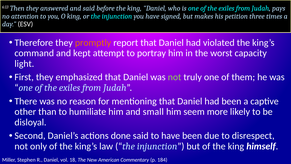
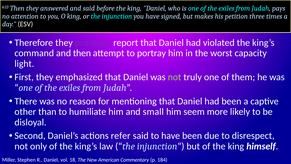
promptly colour: orange -> purple (93, 43)
and kept: kept -> then (82, 53)
done: done -> refer (121, 136)
